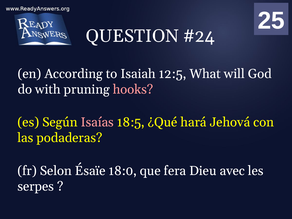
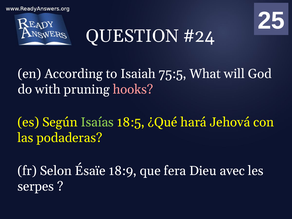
12:5: 12:5 -> 75:5 (173, 74)
Isaías colour: pink -> light green (97, 122)
18:0: 18:0 -> 18:9 (123, 171)
